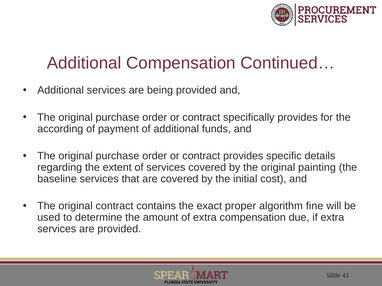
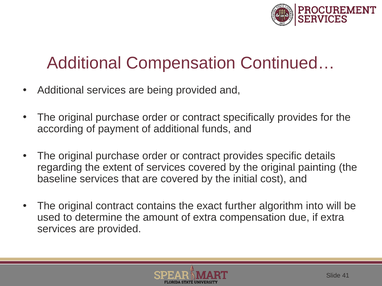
proper: proper -> further (241, 206)
fine: fine -> into (315, 206)
